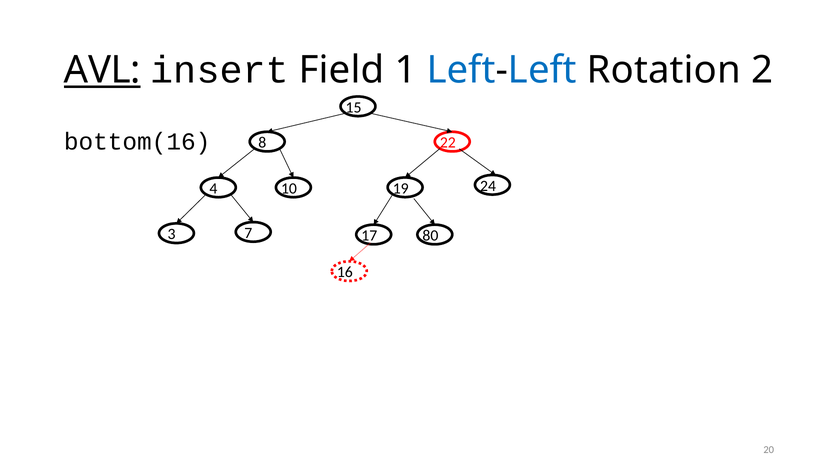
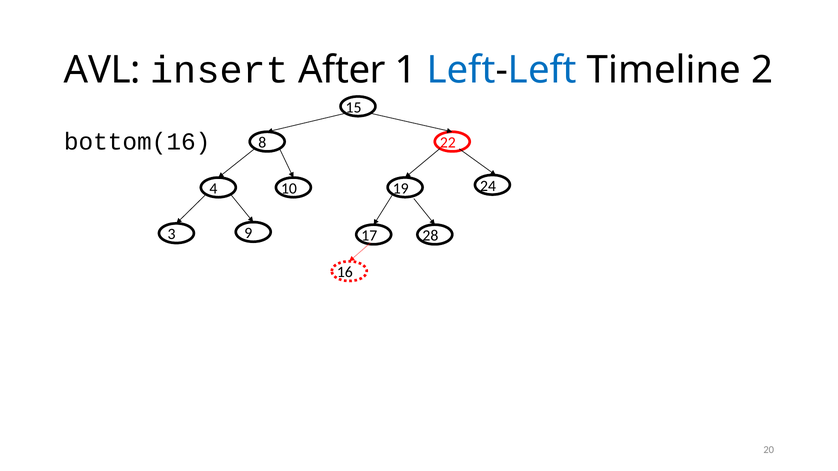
AVL underline: present -> none (102, 70)
Field: Field -> After (342, 70)
Rotation: Rotation -> Timeline (664, 70)
7: 7 -> 9 (248, 233)
80: 80 -> 28 (430, 236)
